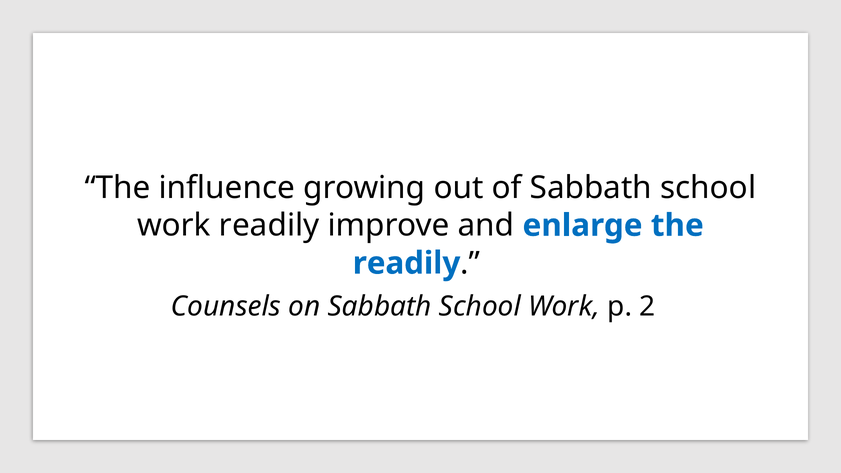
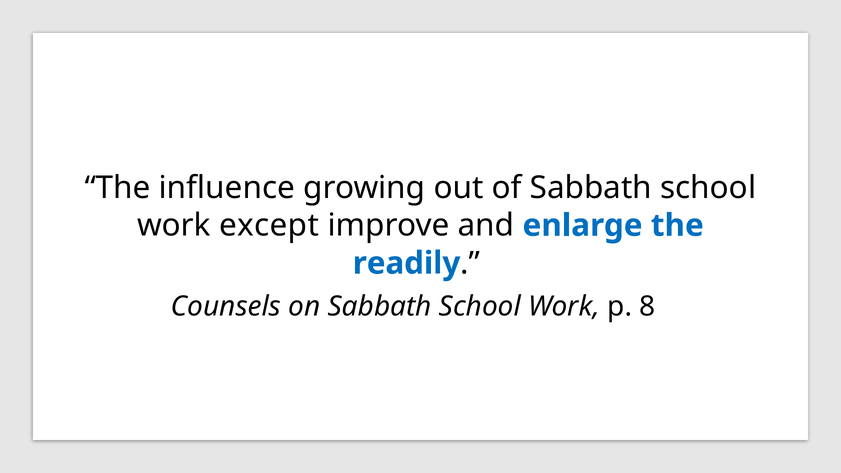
work readily: readily -> except (269, 225)
2: 2 -> 8 (647, 306)
